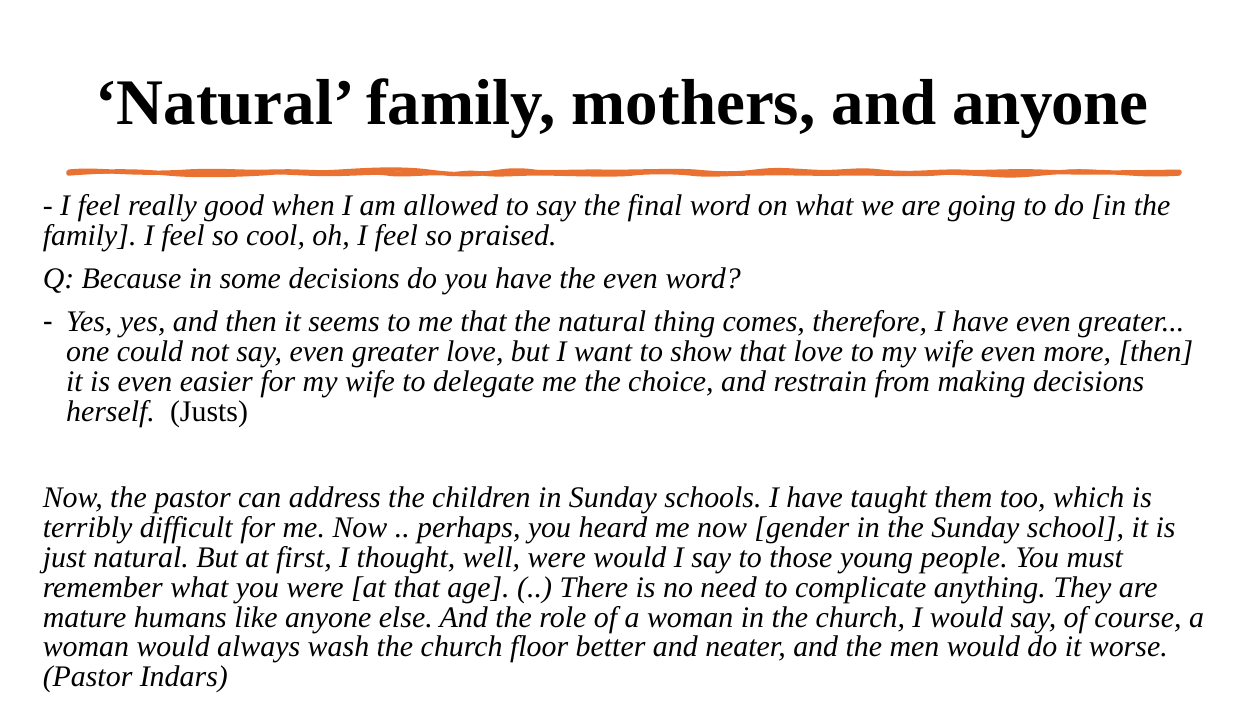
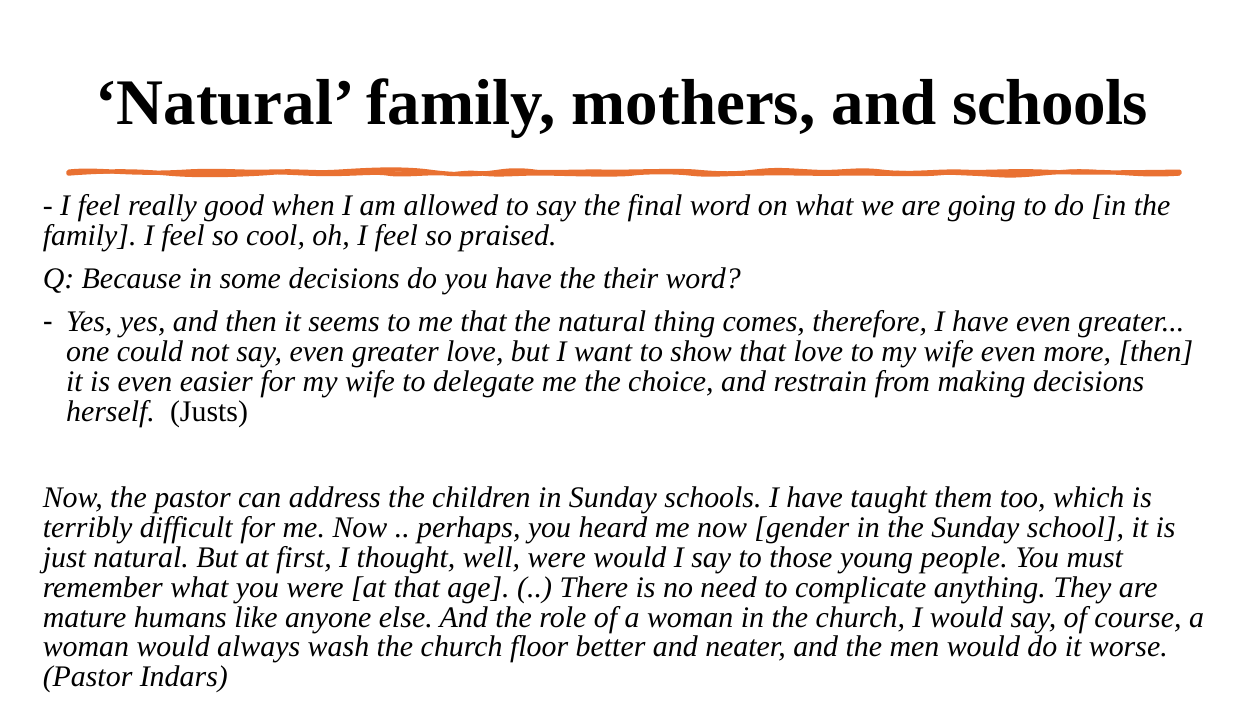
and anyone: anyone -> schools (1050, 103)
the even: even -> their (631, 279)
